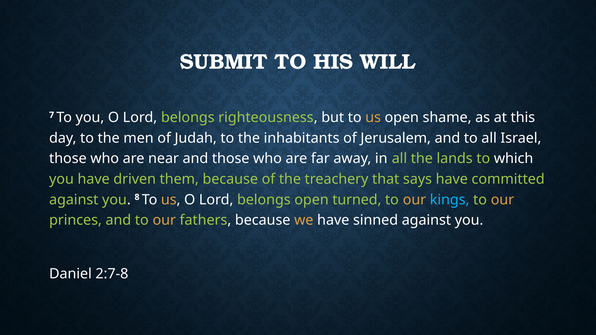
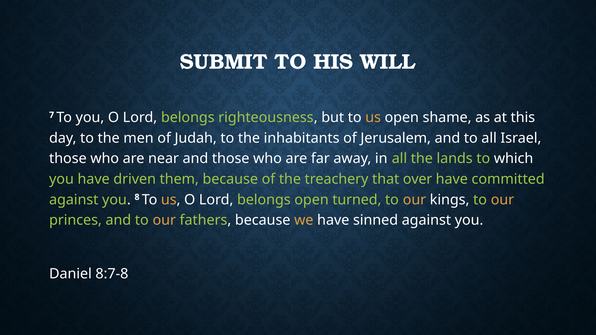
says: says -> over (418, 179)
kings colour: light blue -> white (450, 200)
2:7-8: 2:7-8 -> 8:7-8 (112, 274)
